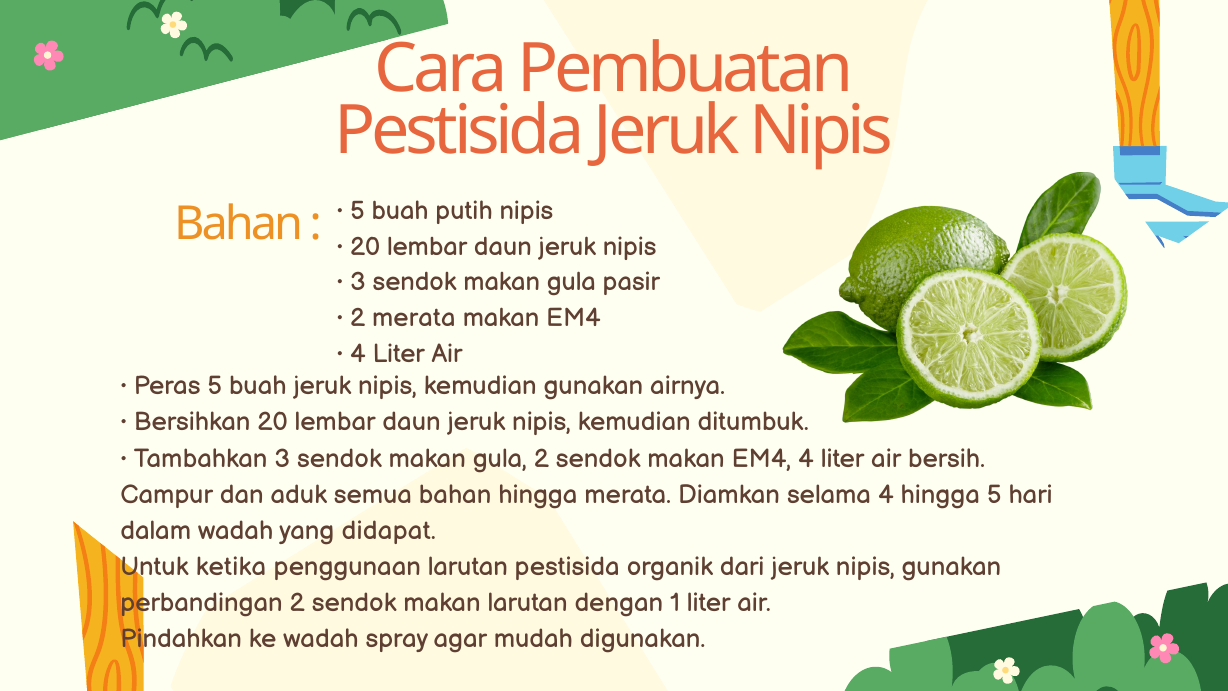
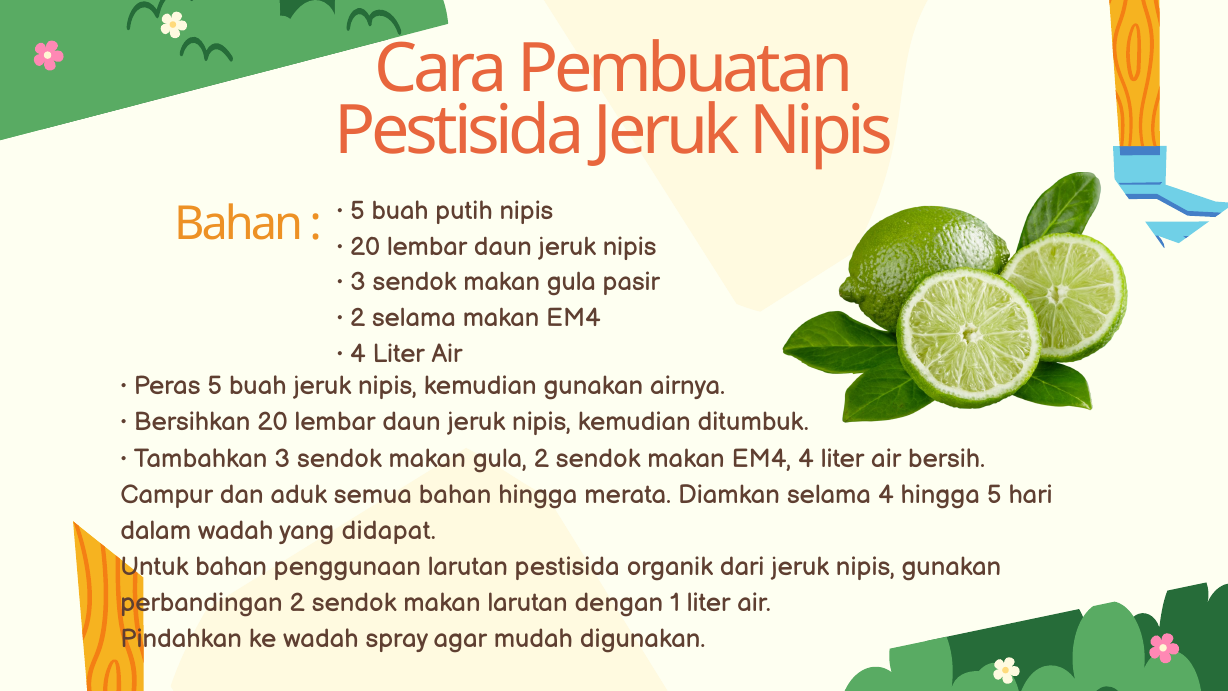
2 merata: merata -> selama (414, 318)
Untuk ketika: ketika -> bahan (231, 567)
